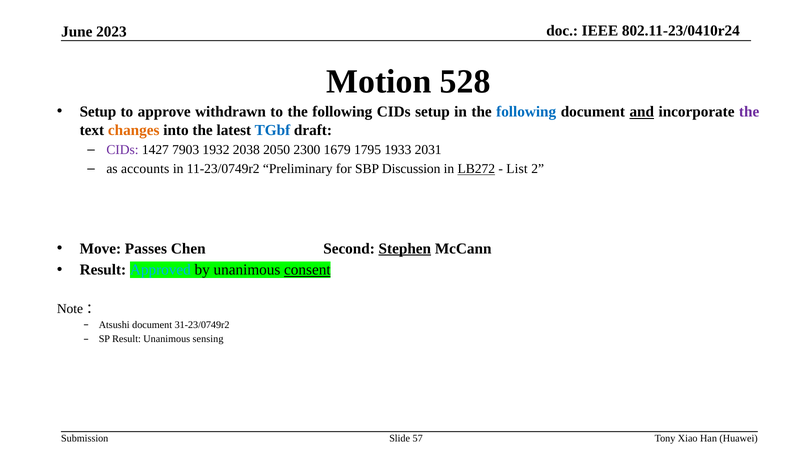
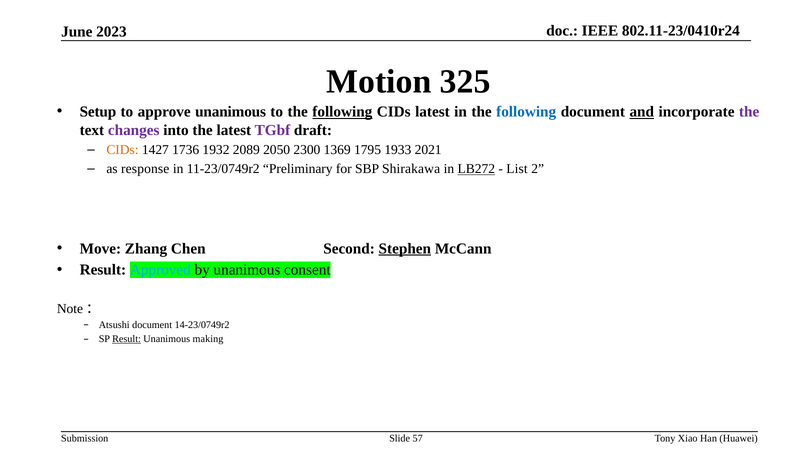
528: 528 -> 325 (465, 82)
approve withdrawn: withdrawn -> unanimous (231, 112)
following underline: none -> present (342, 112)
CIDs setup: setup -> latest (432, 112)
changes colour: orange -> purple (134, 130)
TGbf colour: blue -> purple (272, 130)
CIDs colour: purple -> orange (122, 150)
7903: 7903 -> 1736 (186, 150)
2038: 2038 -> 2089 (246, 150)
1679: 1679 -> 1369 (337, 150)
2031: 2031 -> 2021 (428, 150)
accounts: accounts -> response (145, 169)
Discussion: Discussion -> Shirakawa (411, 169)
Passes: Passes -> Zhang (146, 248)
consent underline: present -> none (307, 270)
31-23/0749r2: 31-23/0749r2 -> 14-23/0749r2 (202, 324)
Result underline: none -> present (127, 339)
sensing: sensing -> making (208, 339)
